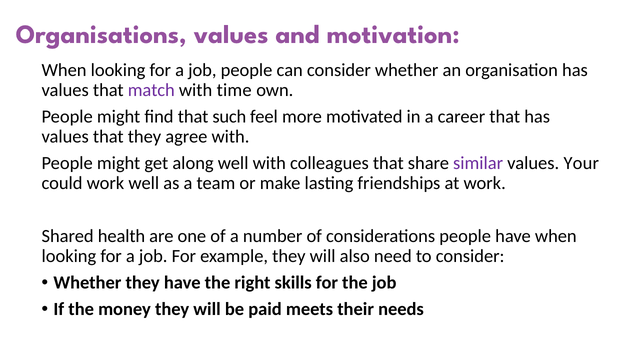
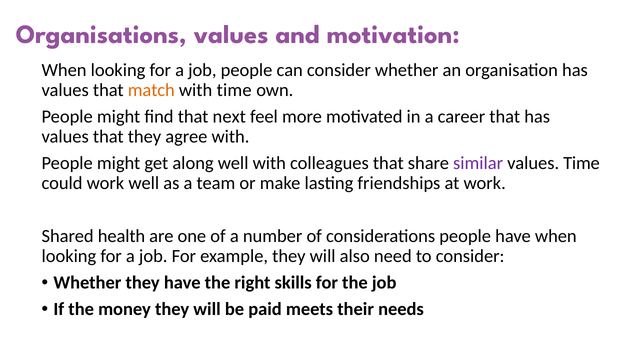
match colour: purple -> orange (151, 90)
such: such -> next (229, 116)
values Your: Your -> Time (581, 163)
